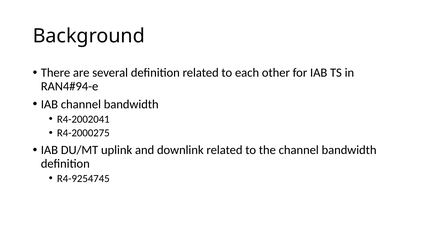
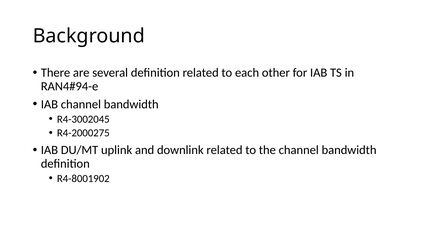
R4-2002041: R4-2002041 -> R4-3002045 (83, 119)
R4-9254745: R4-9254745 -> R4-8001902 (83, 178)
